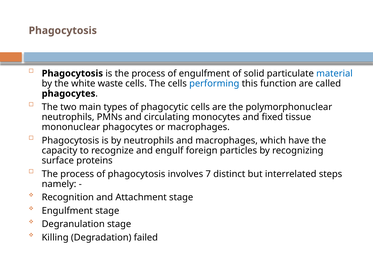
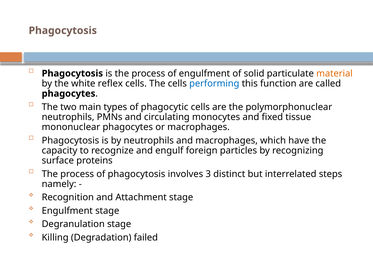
material colour: blue -> orange (334, 73)
waste: waste -> reflex (110, 83)
7: 7 -> 3 (208, 174)
